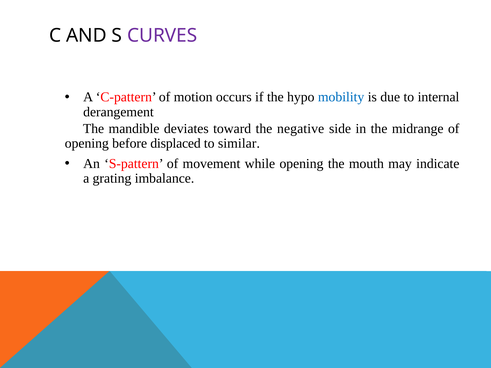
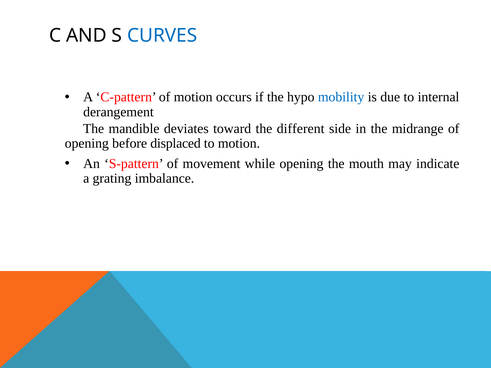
CURVES colour: purple -> blue (162, 36)
negative: negative -> different (301, 129)
to similar: similar -> motion (239, 143)
